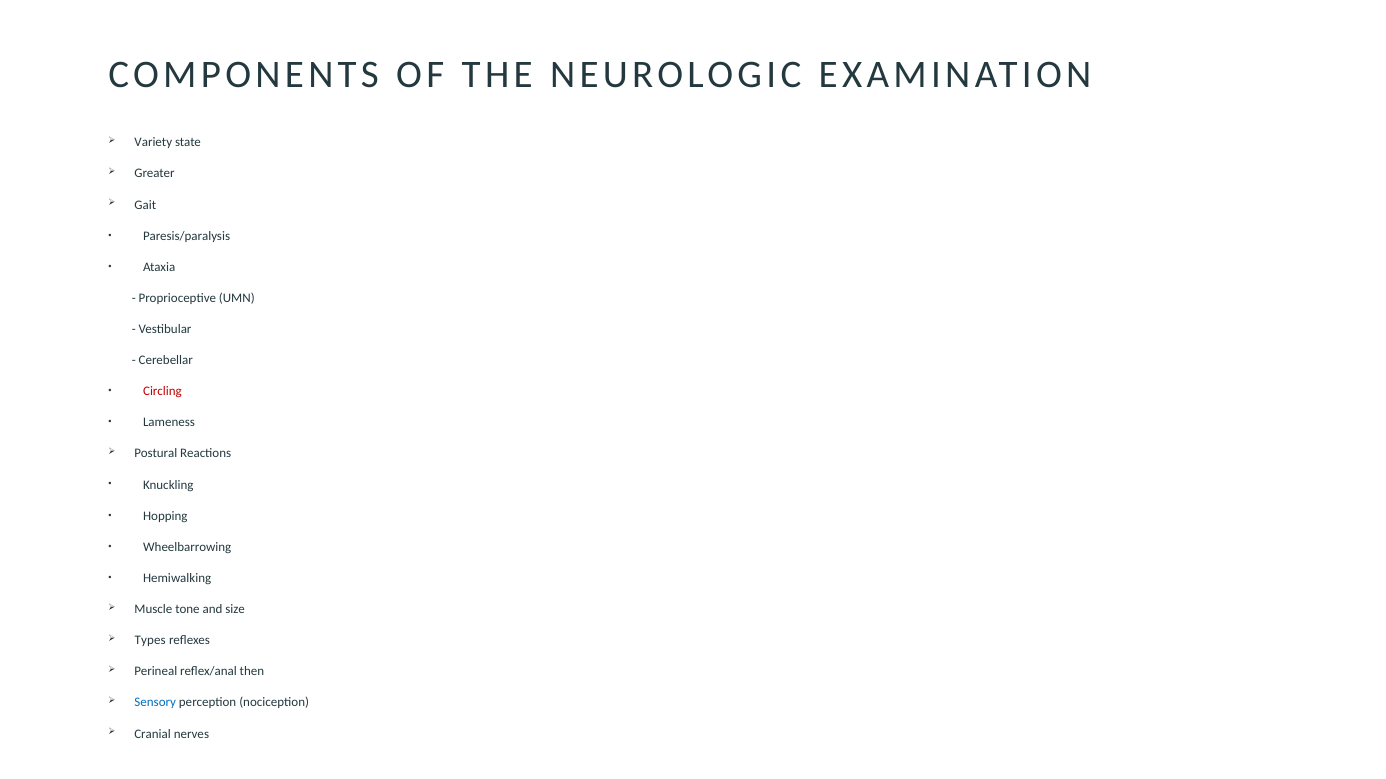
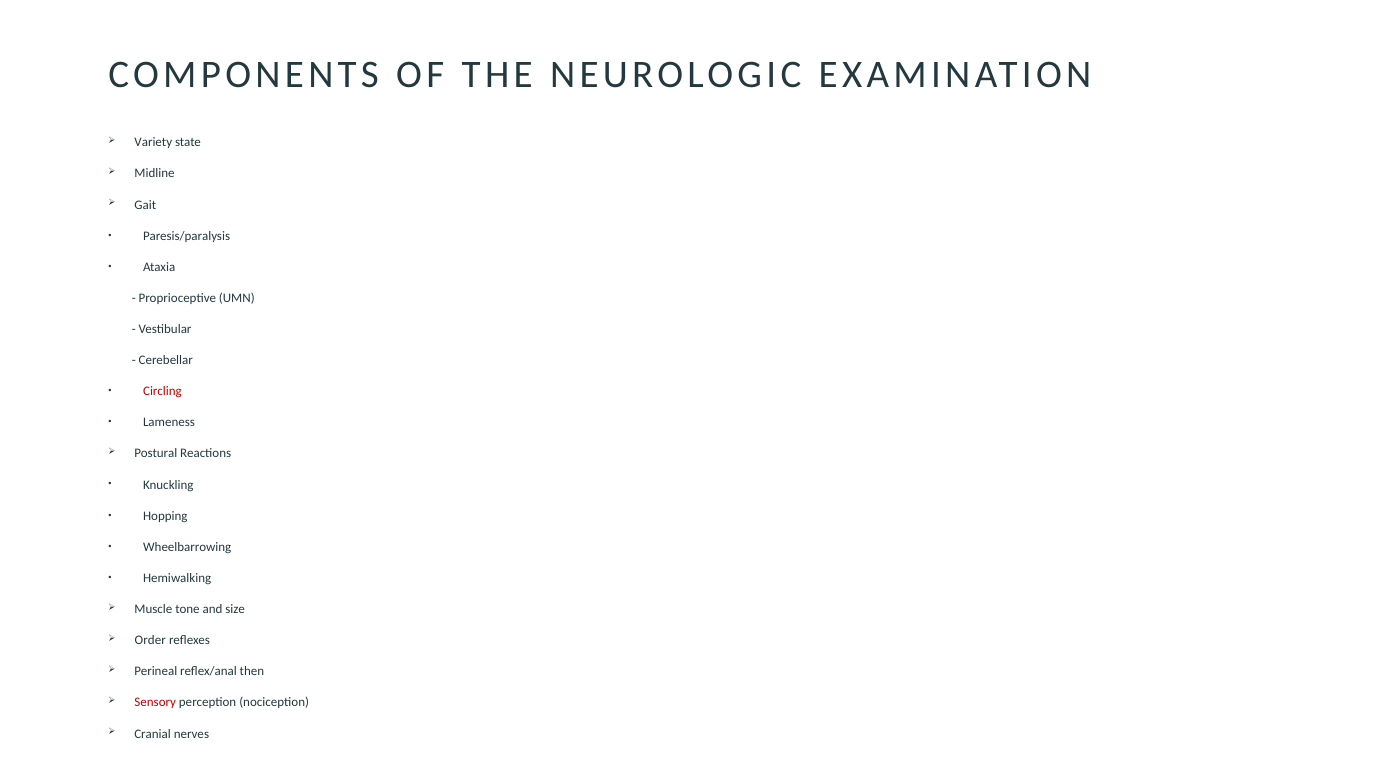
Greater: Greater -> Midline (155, 174)
Types: Types -> Order (150, 641)
Sensory colour: blue -> red (155, 703)
